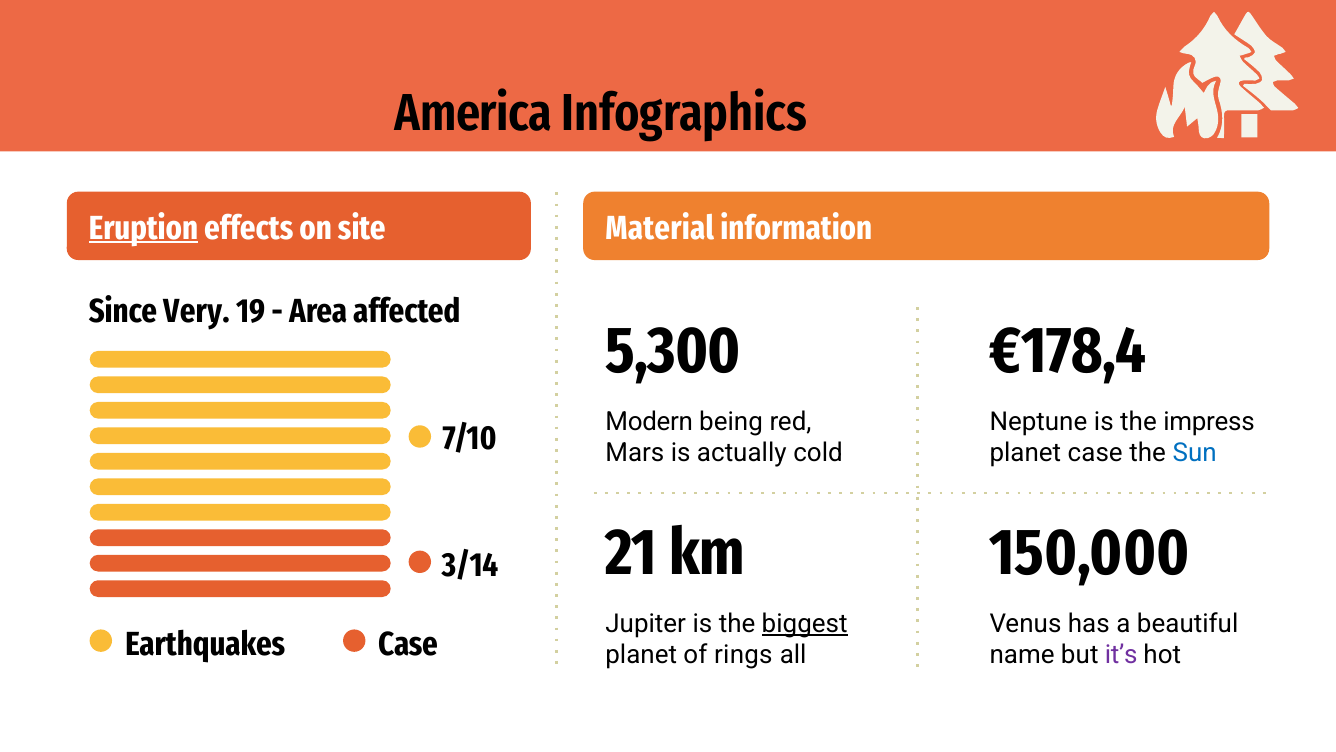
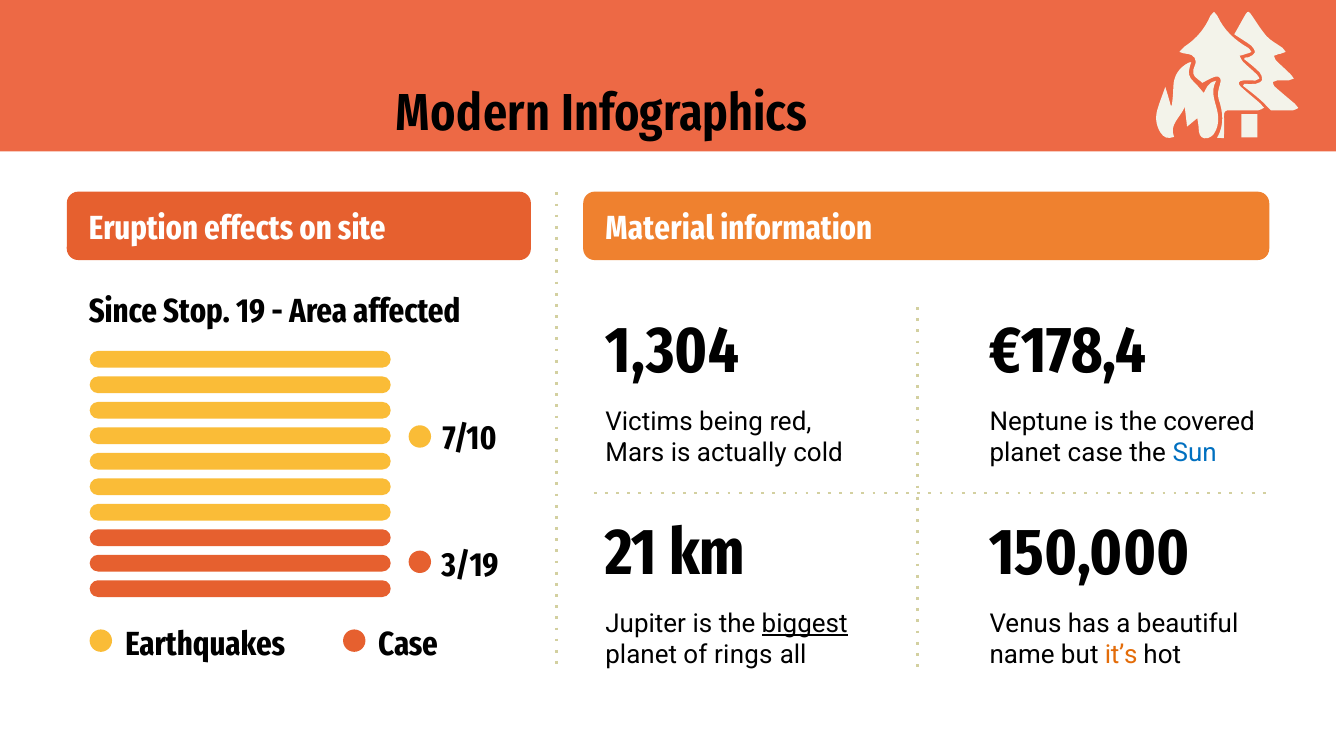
America: America -> Modern (473, 113)
Eruption underline: present -> none (144, 228)
Very: Very -> Stop (197, 311)
5,300: 5,300 -> 1,304 (673, 350)
Modern: Modern -> Victims (649, 421)
impress: impress -> covered (1209, 421)
3/14: 3/14 -> 3/19 (470, 566)
it’s colour: purple -> orange (1121, 655)
